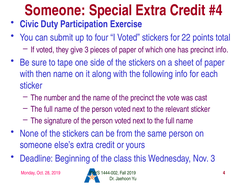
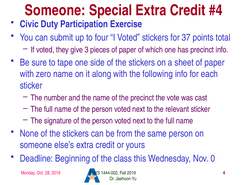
22: 22 -> 37 (186, 37)
then: then -> zero (44, 74)
Nov 3: 3 -> 0 (213, 158)
